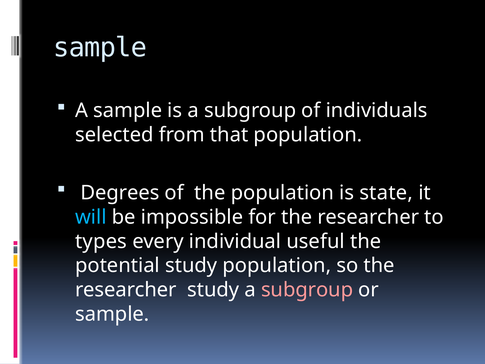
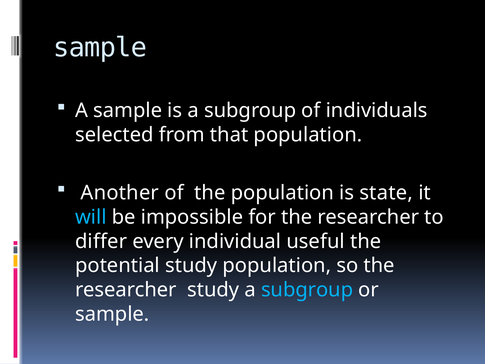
Degrees: Degrees -> Another (120, 193)
types: types -> differ (101, 241)
subgroup colour: pink -> light blue (307, 290)
